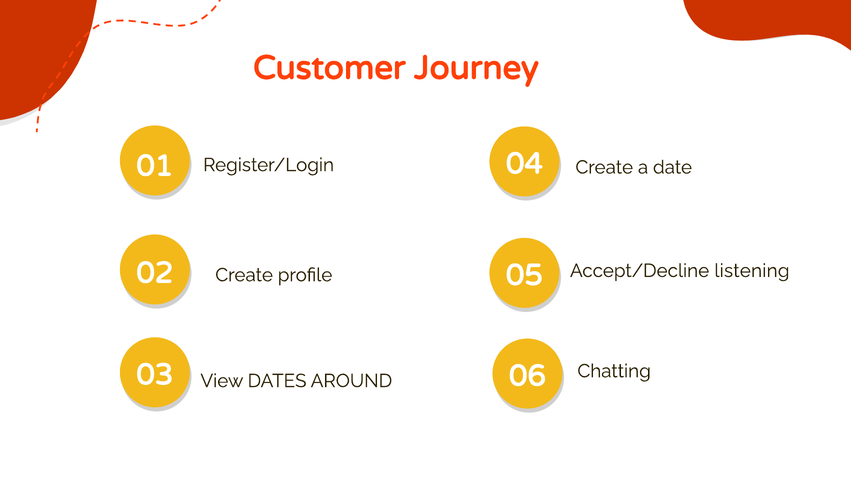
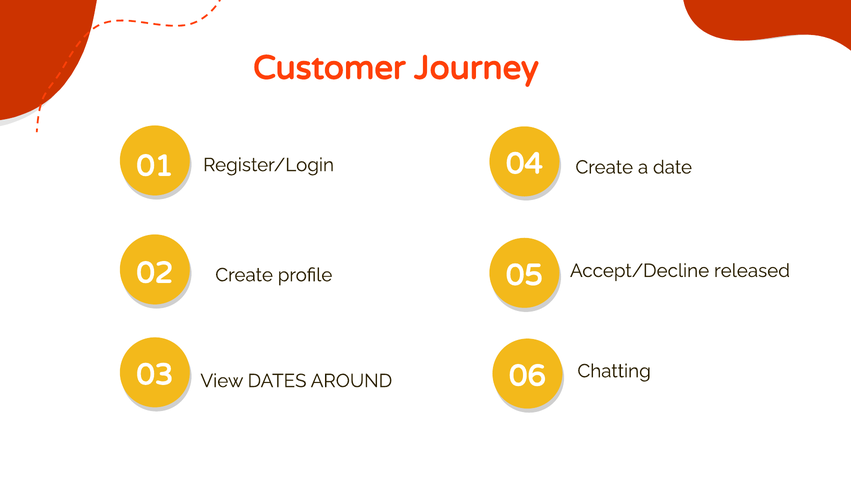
listening: listening -> released (752, 271)
